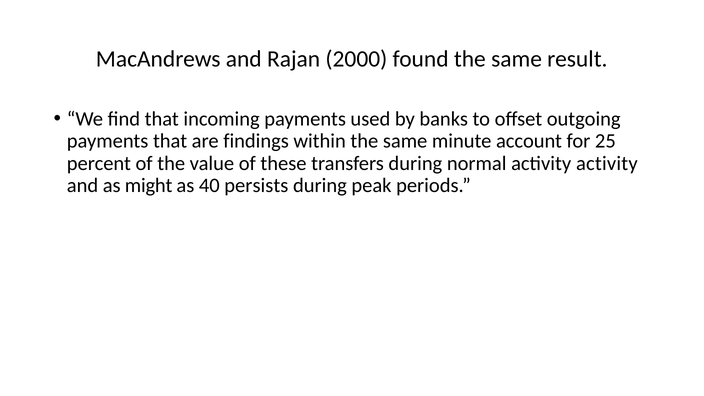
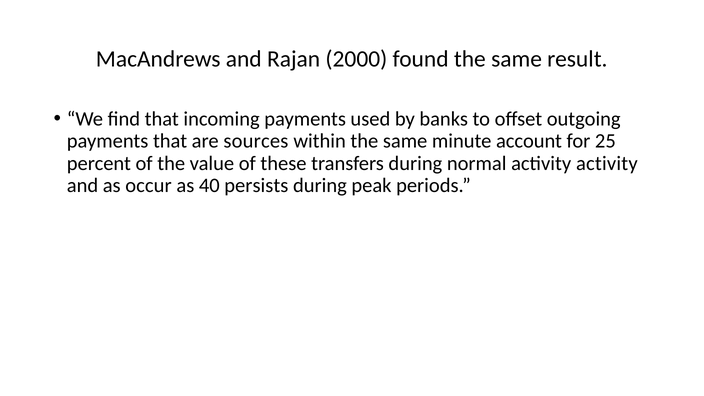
findings: findings -> sources (256, 141)
might: might -> occur (149, 185)
